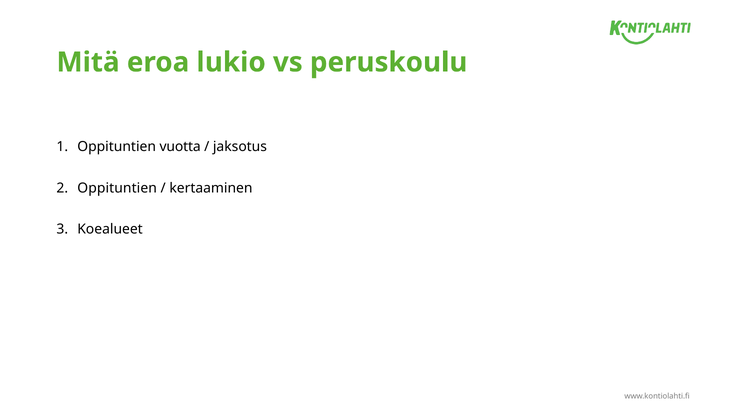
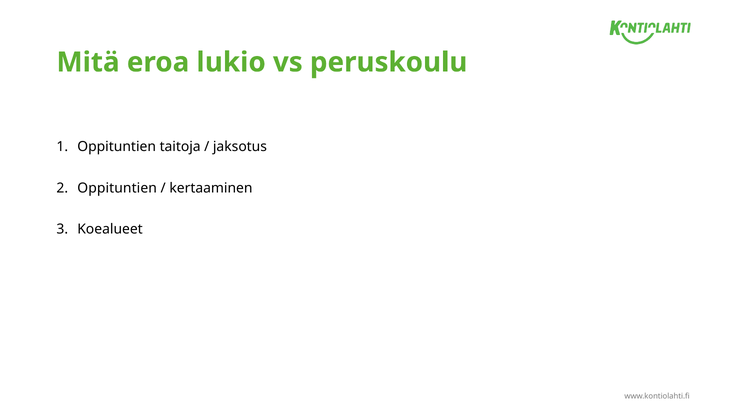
vuotta: vuotta -> taitoja (180, 147)
